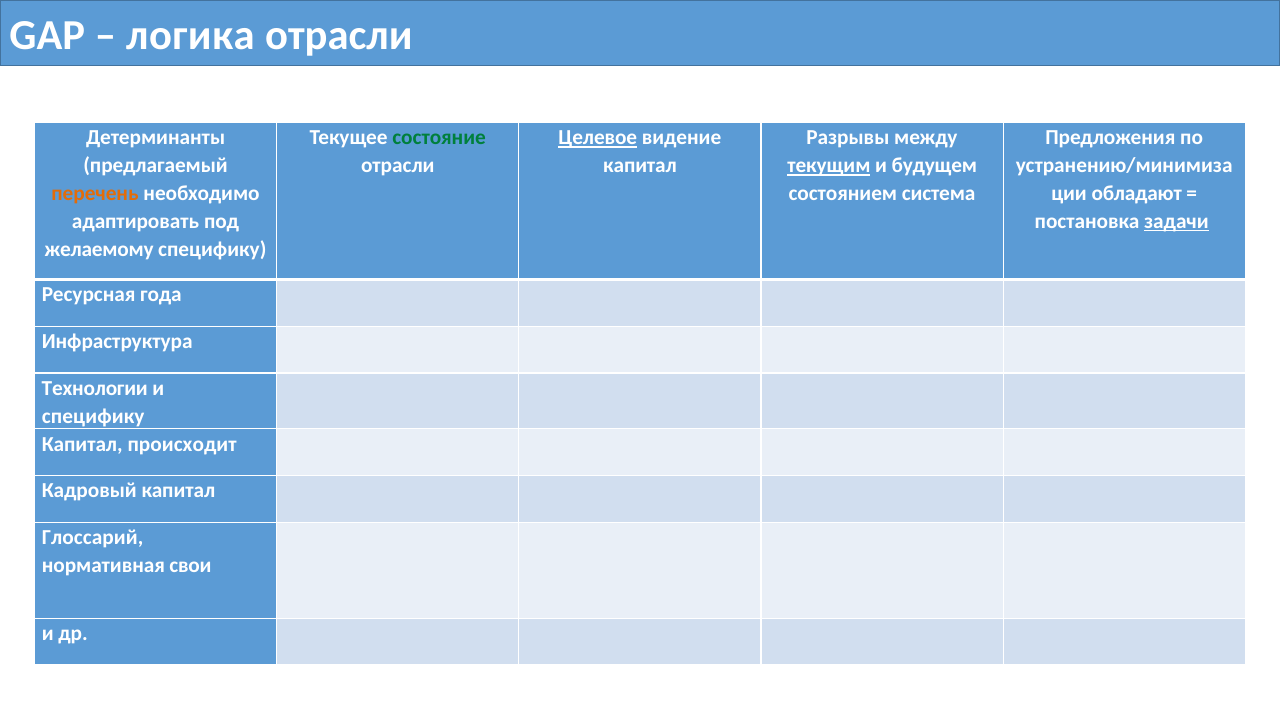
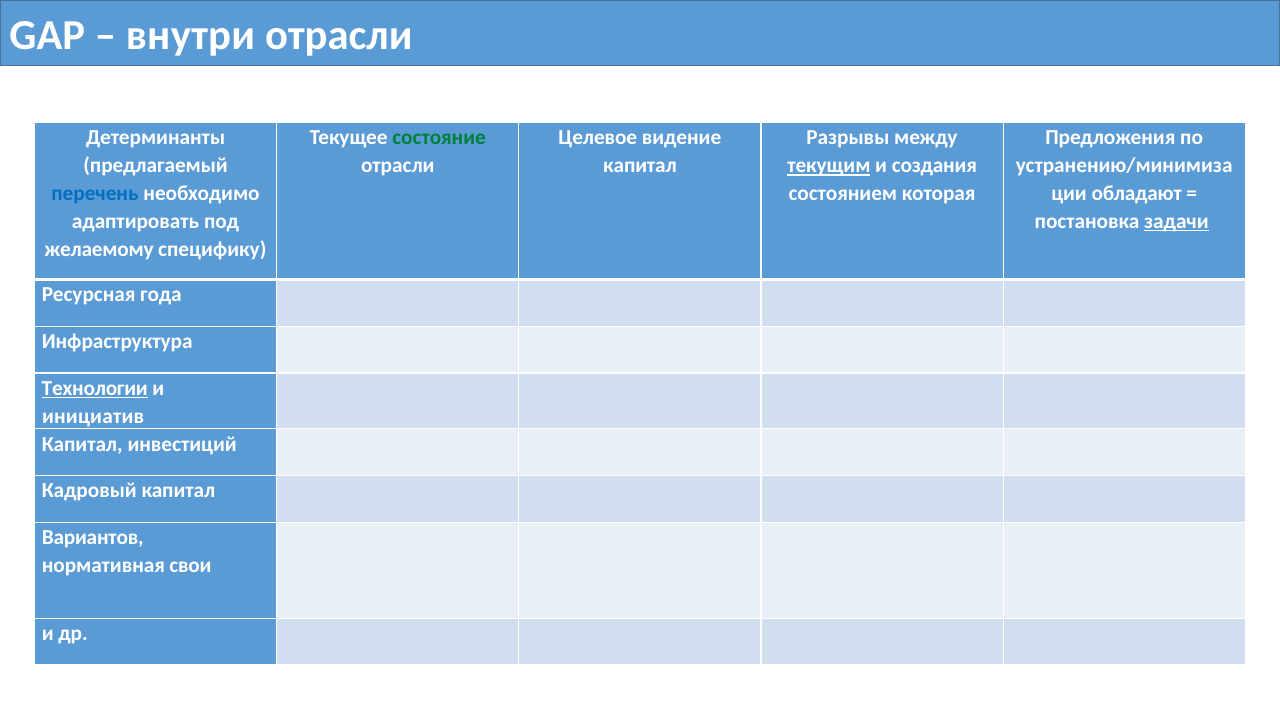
логика: логика -> внутри (190, 36)
Целевое underline: present -> none (598, 138)
будущем: будущем -> создания (934, 166)
перечень colour: orange -> blue (95, 194)
система: система -> которая (939, 194)
Технологии underline: none -> present (95, 388)
специфику: специфику -> инициатив (93, 416)
происходит: происходит -> инвестиций (182, 444)
Глоссарий: Глоссарий -> Вариантов (93, 538)
